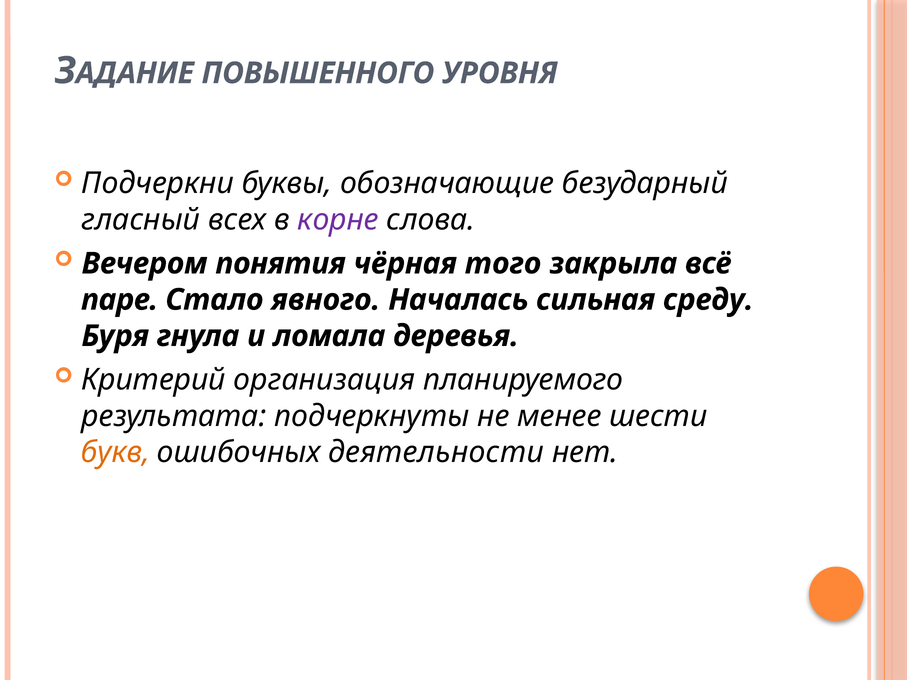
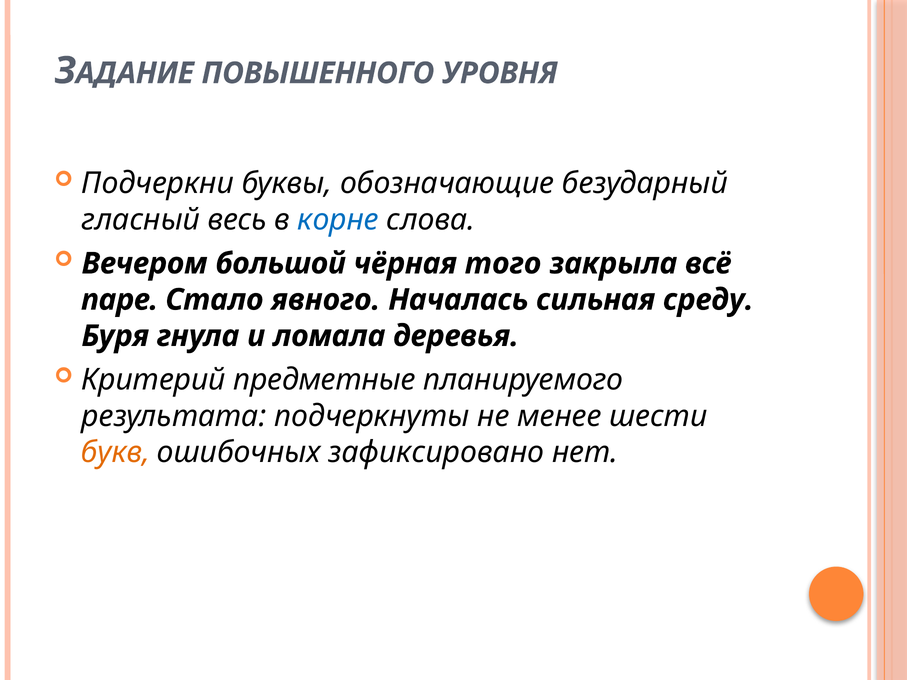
всех: всех -> весь (237, 220)
корне colour: purple -> blue (338, 220)
понятия: понятия -> большой (281, 264)
организация: организация -> предметные (324, 380)
деятельности: деятельности -> зафиксировано (436, 453)
